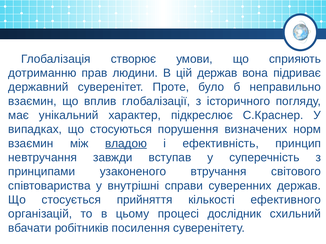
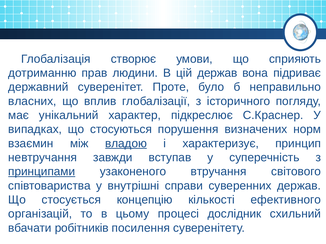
взаємин: взаємин -> власних (32, 101)
ефективність: ефективність -> характеризує (221, 144)
принципами underline: none -> present (42, 172)
прийняття: прийняття -> концепцію (145, 200)
